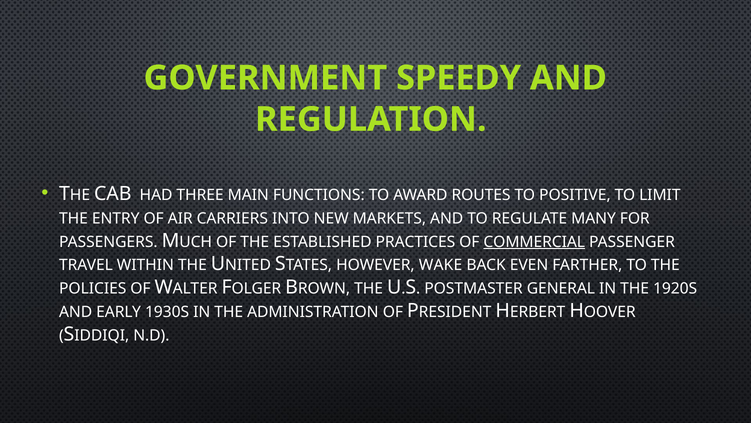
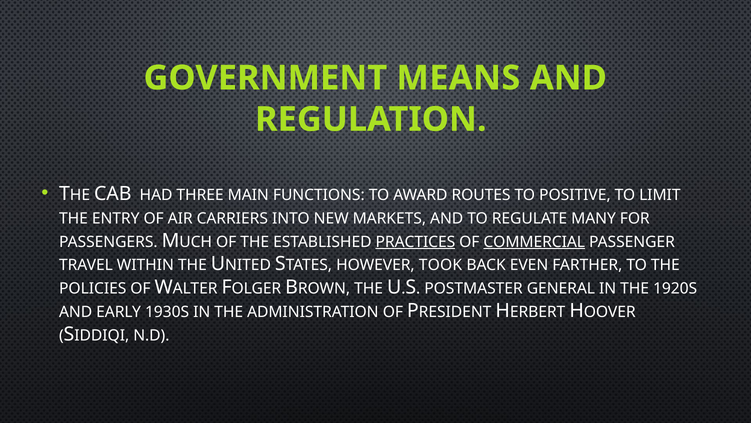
SPEEDY: SPEEDY -> MEANS (458, 78)
PRACTICES underline: none -> present (415, 242)
WAKE: WAKE -> TOOK (441, 265)
